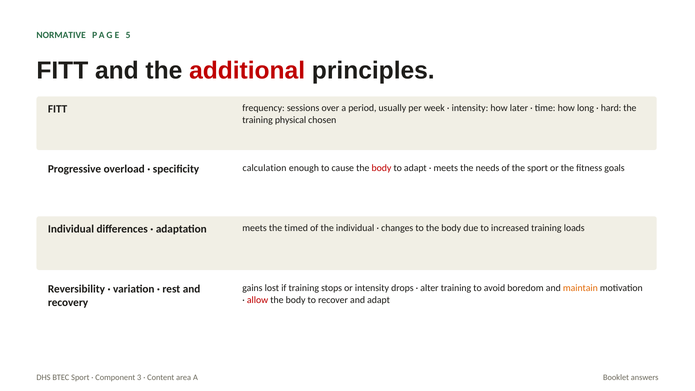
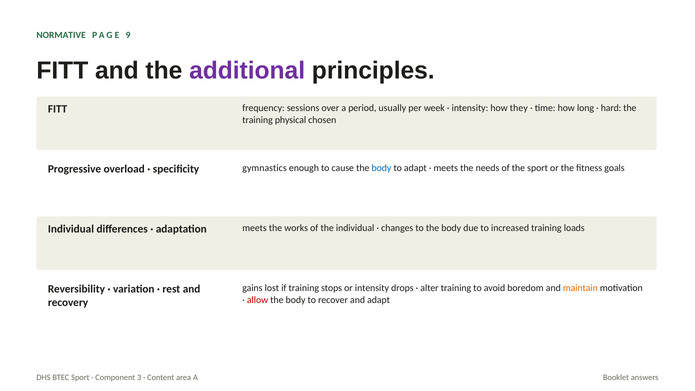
5: 5 -> 9 (128, 35)
additional colour: red -> purple (247, 70)
later: later -> they (519, 108)
calculation: calculation -> gymnastics (265, 168)
body colour: red -> blue (381, 168)
timed: timed -> works (296, 228)
